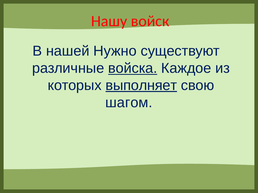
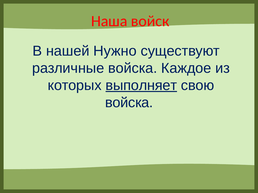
Нашу: Нашу -> Наша (109, 21)
войска underline: present -> none (133, 68)
шагом: шагом -> войска (129, 103)
